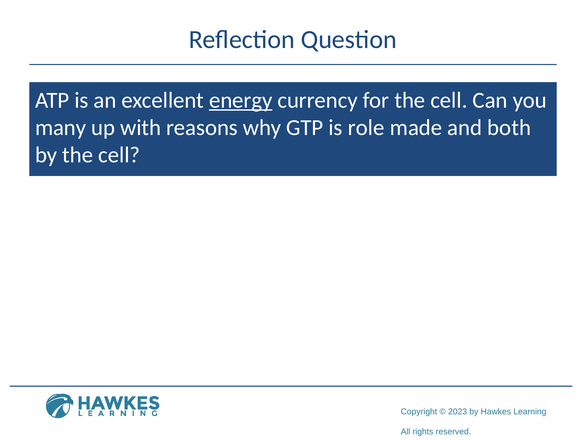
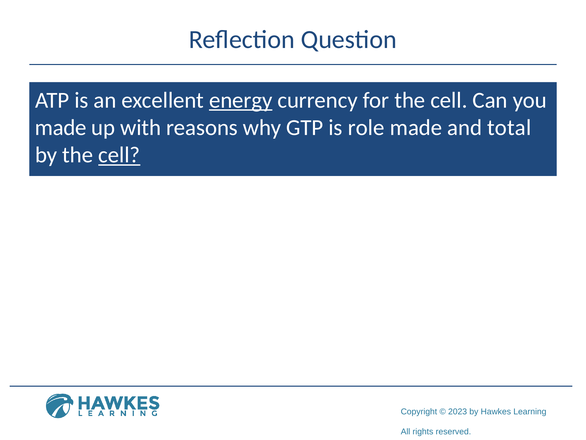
many: many -> made (61, 128)
both: both -> total (509, 128)
cell underline: none -> present (119, 155)
